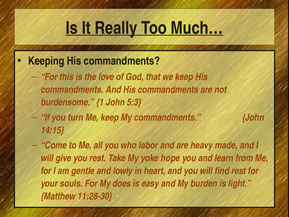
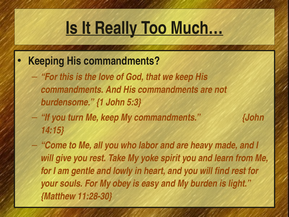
hope: hope -> spirit (170, 158)
does: does -> obey (122, 183)
